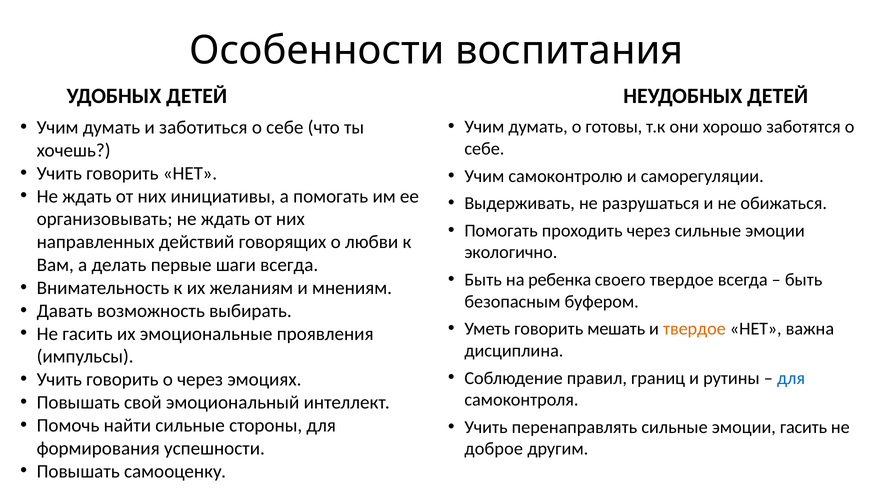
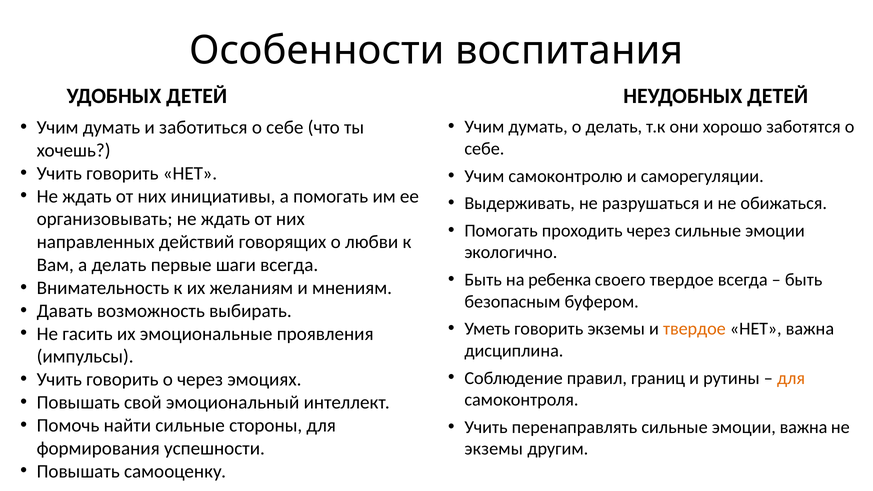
о готовы: готовы -> делать (614, 127)
говорить мешать: мешать -> экземы (616, 329)
для colour: blue -> orange (791, 378)
эмоции гасить: гасить -> важна (804, 427)
доброе: доброе -> экземы (494, 449)
